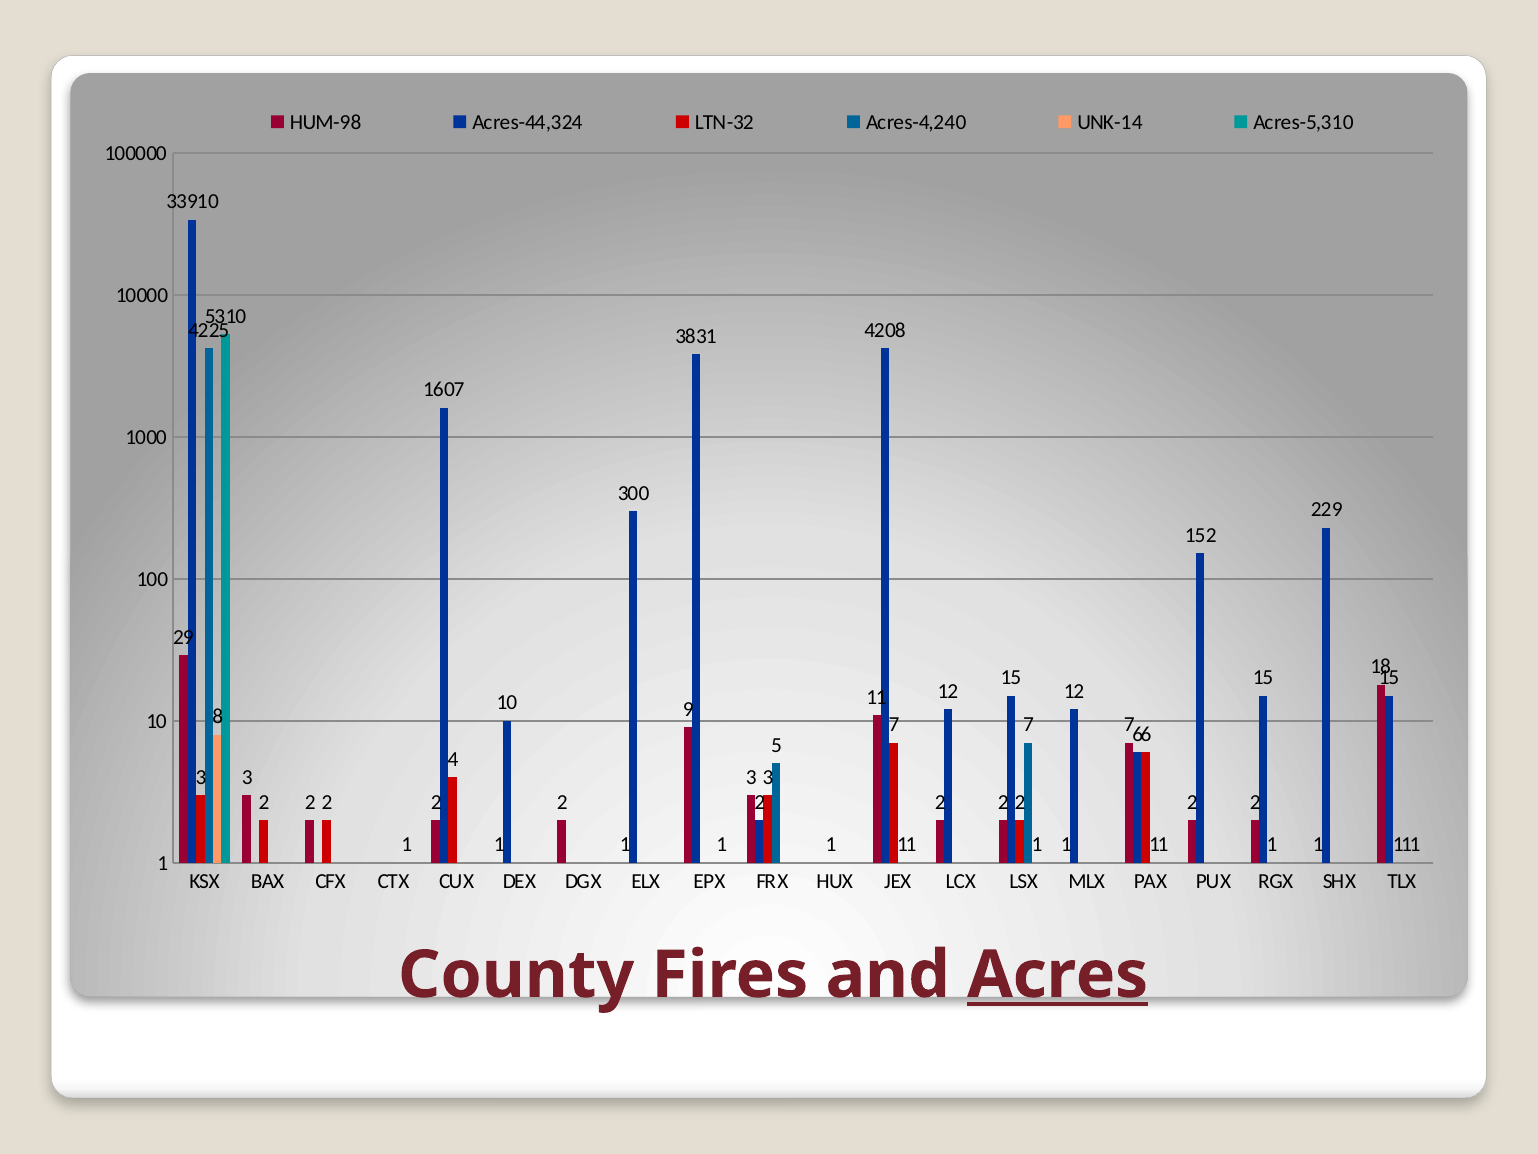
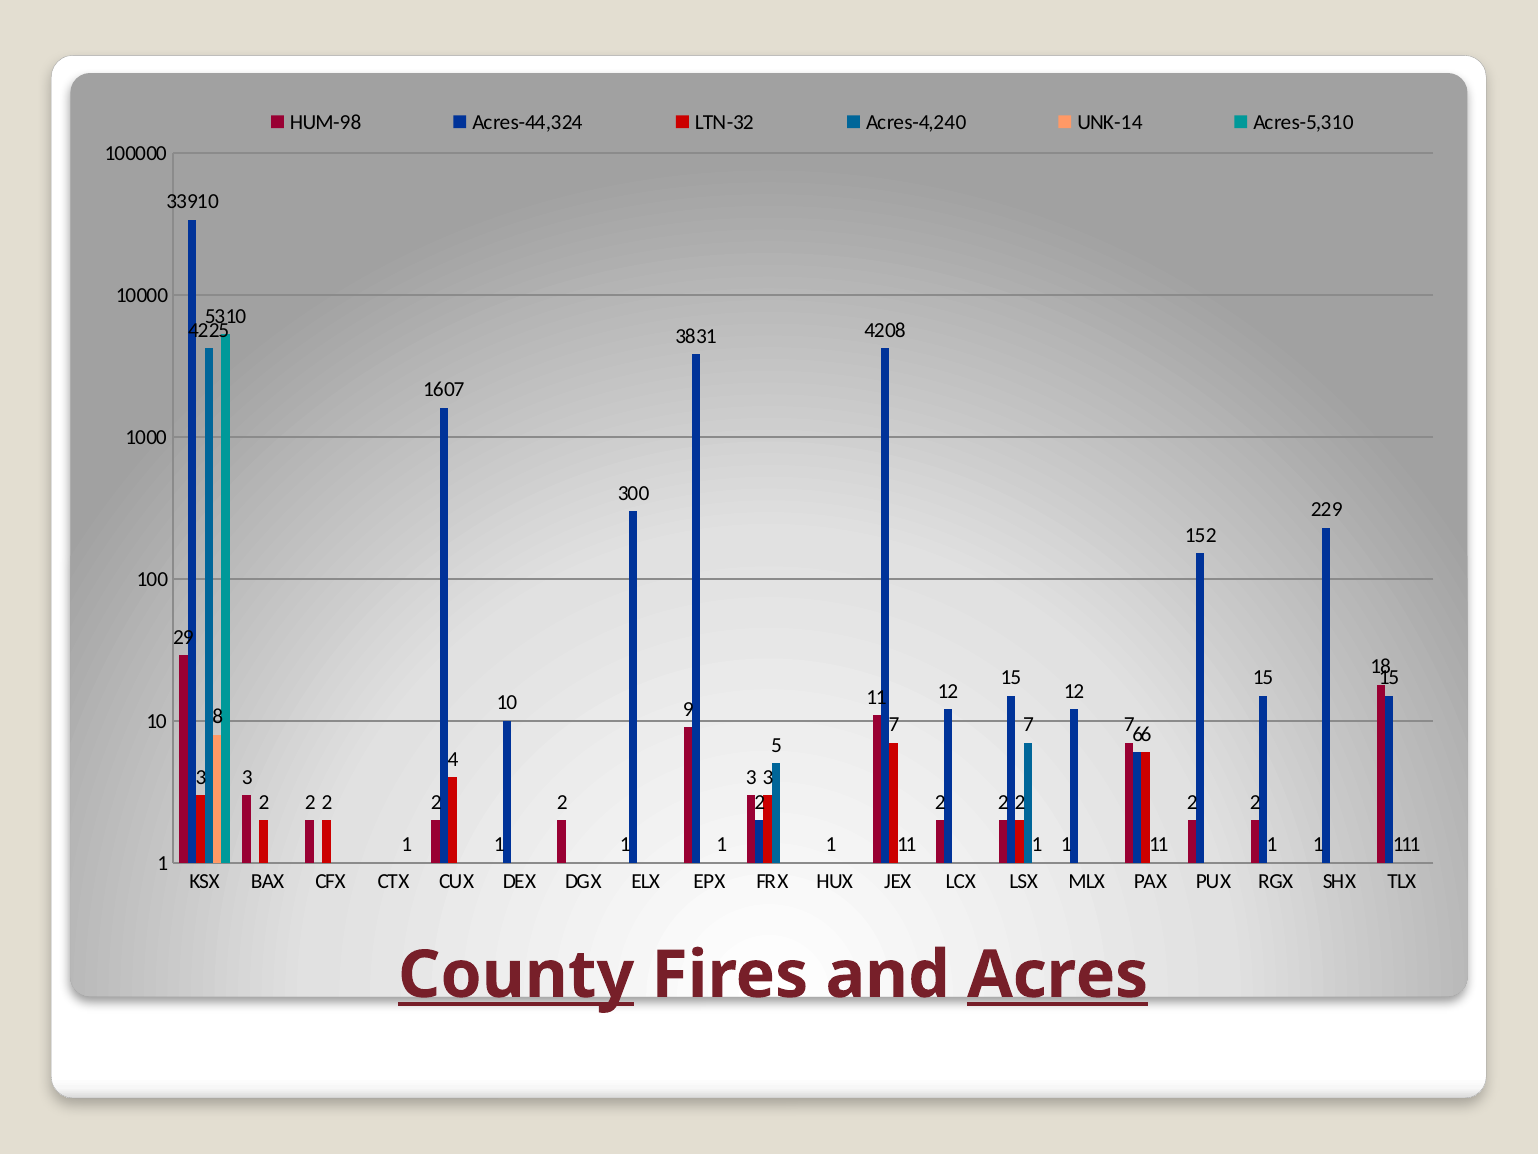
County underline: none -> present (516, 975)
